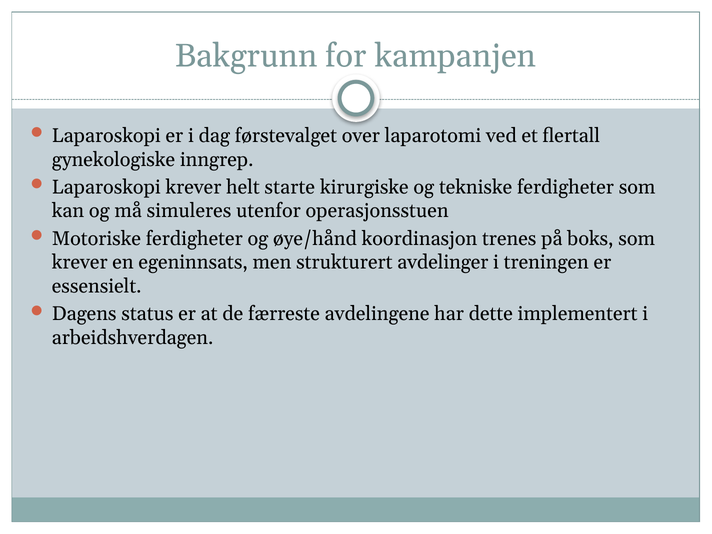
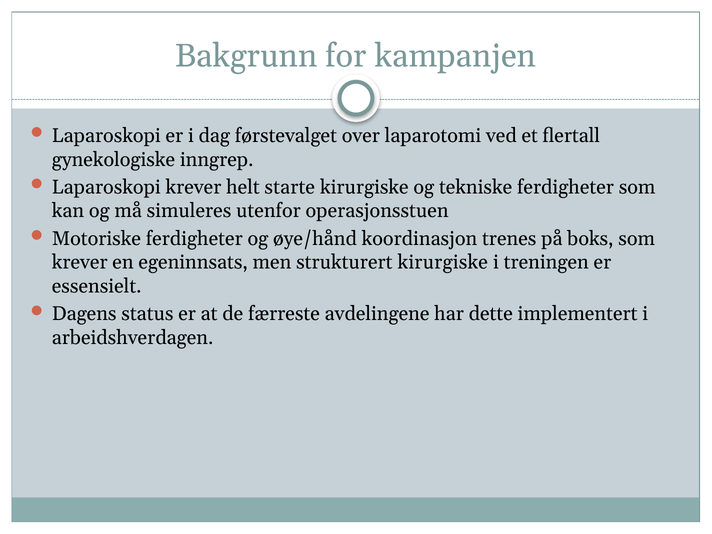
strukturert avdelinger: avdelinger -> kirurgiske (443, 262)
